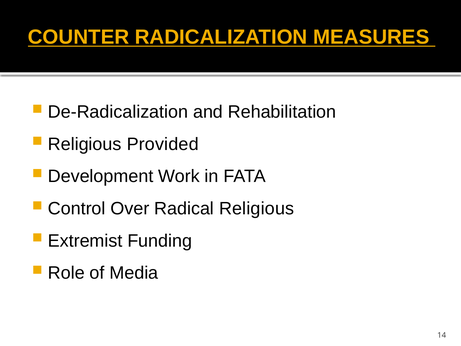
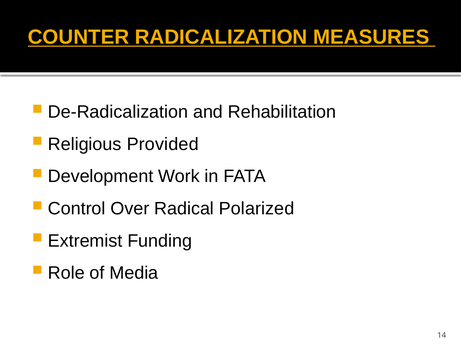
Radical Religious: Religious -> Polarized (257, 208)
